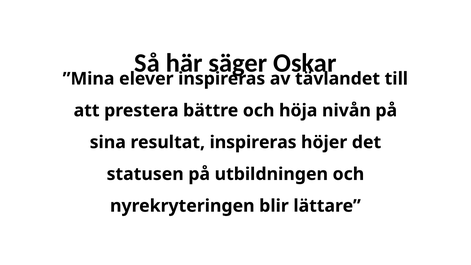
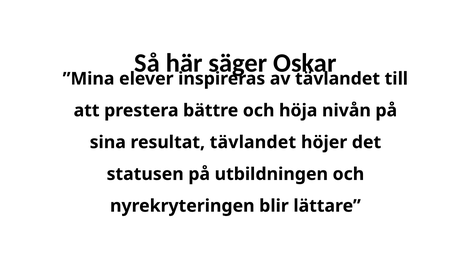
resultat inspireras: inspireras -> tävlandet (253, 142)
